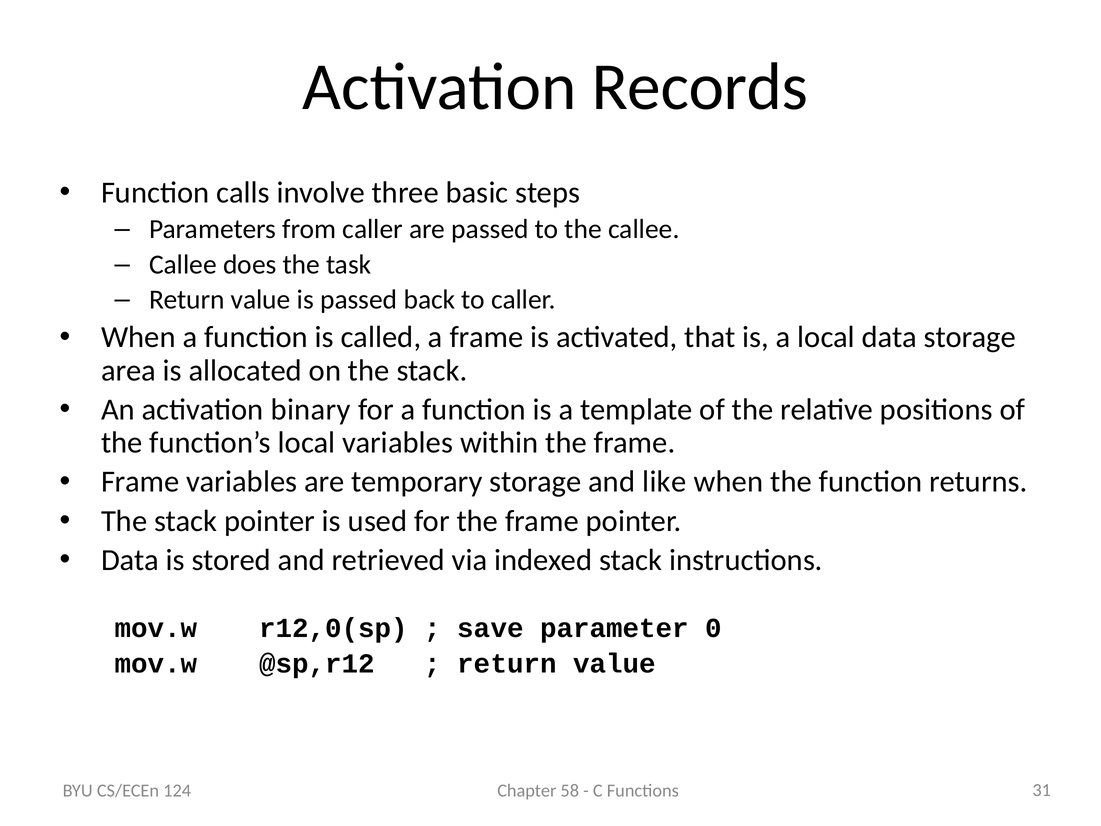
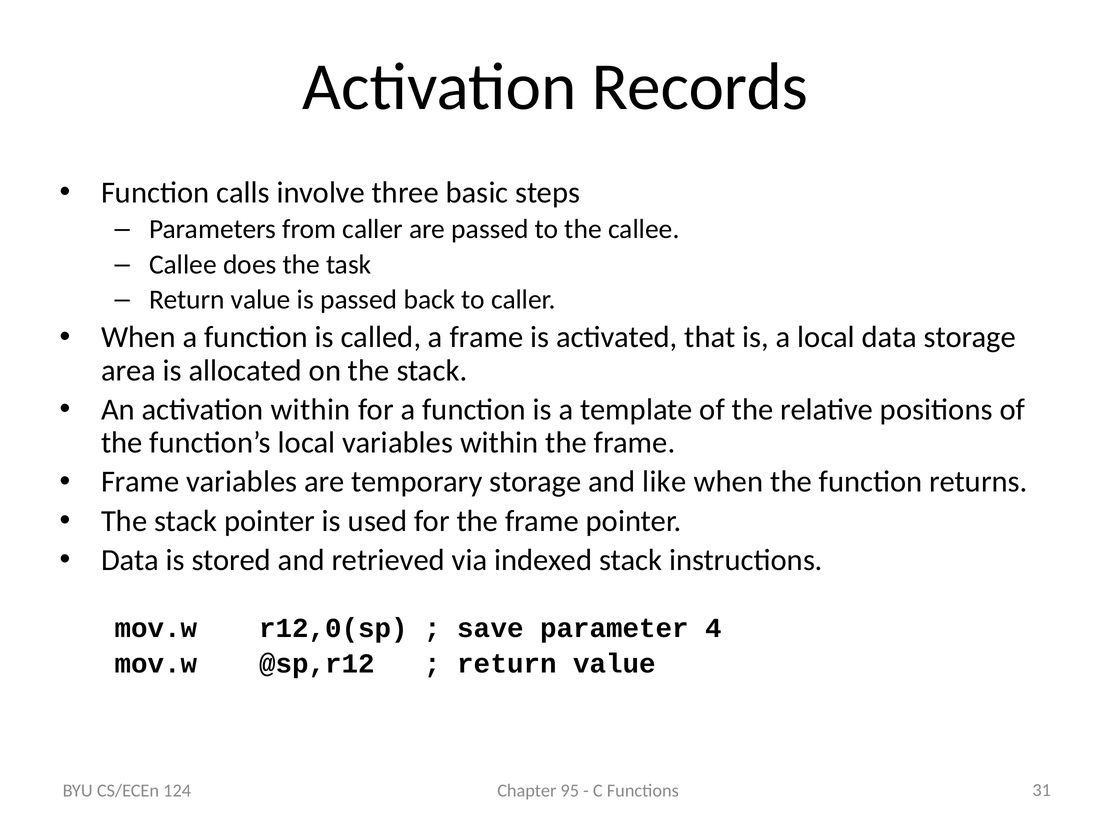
activation binary: binary -> within (311, 409)
0: 0 -> 4 (713, 628)
58: 58 -> 95 (570, 790)
